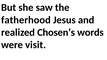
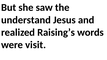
fatherhood: fatherhood -> understand (26, 20)
Chosen’s: Chosen’s -> Raising’s (56, 32)
